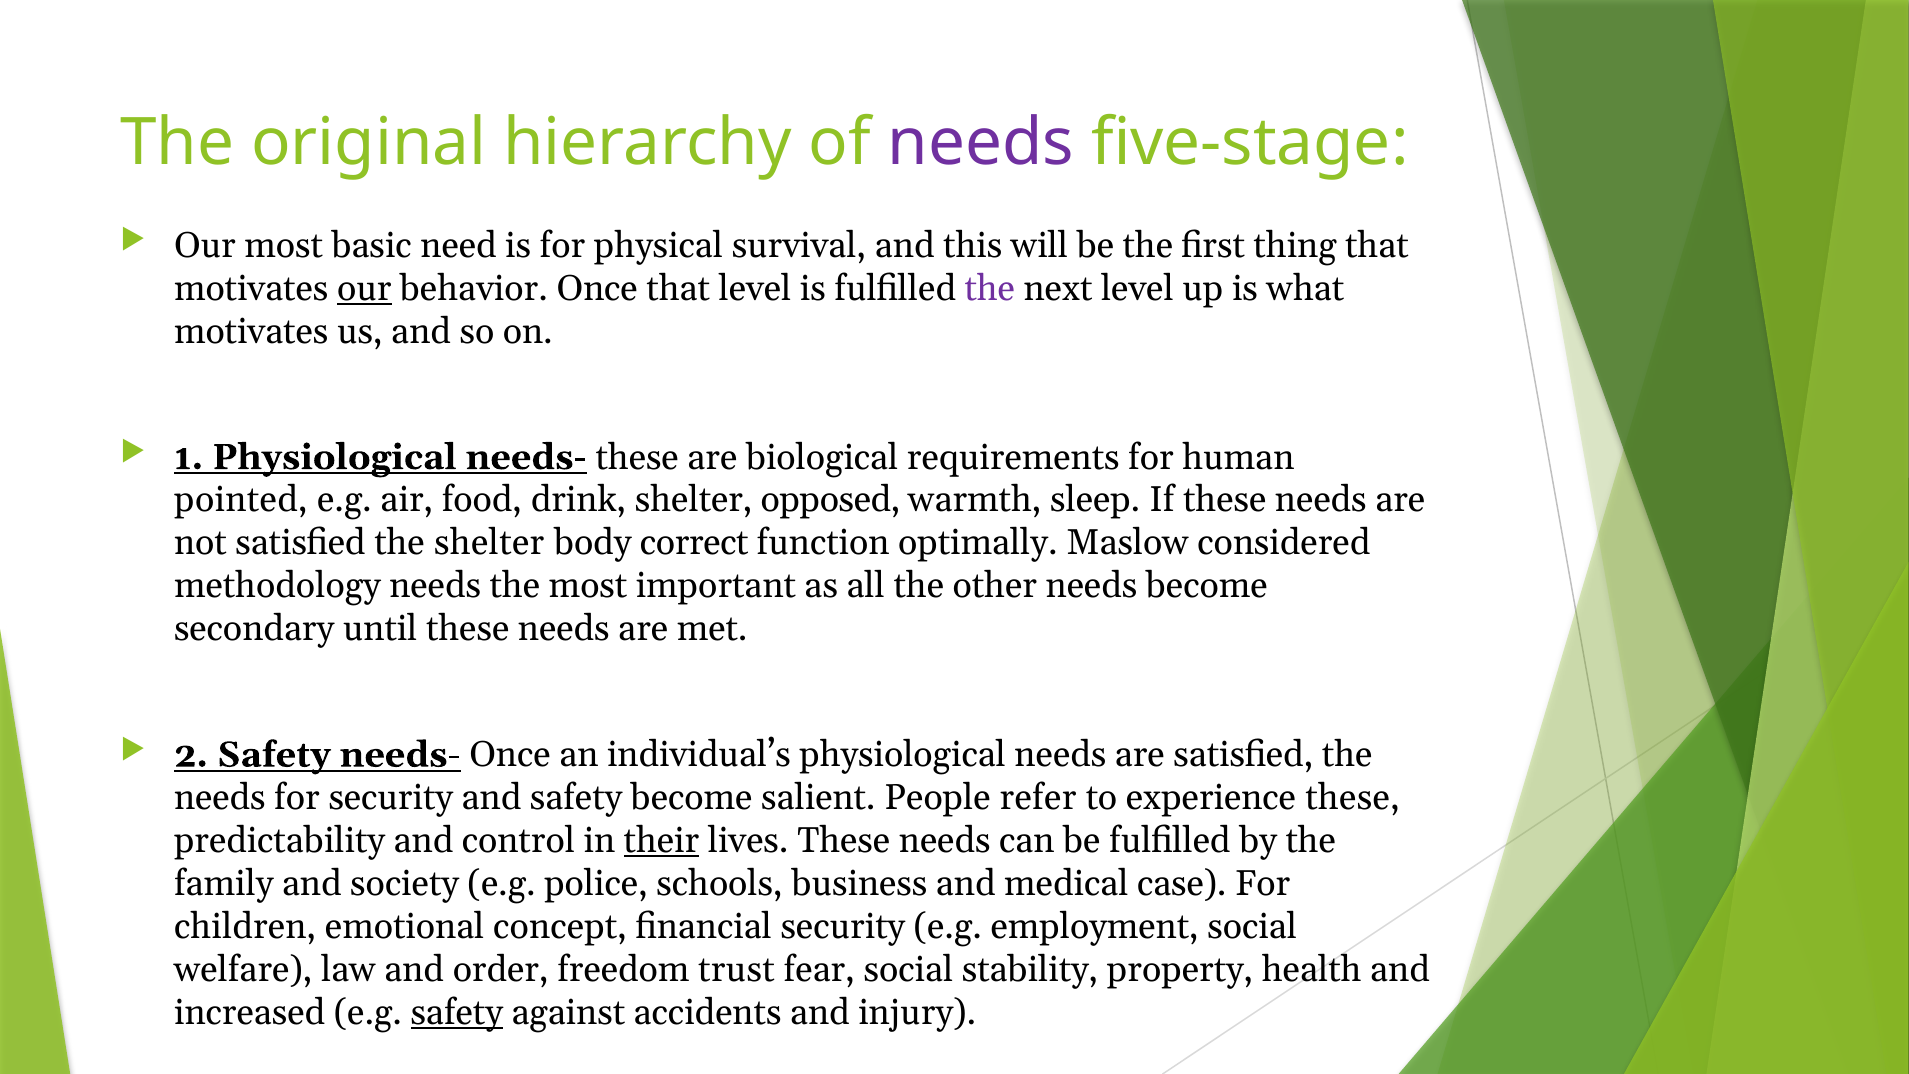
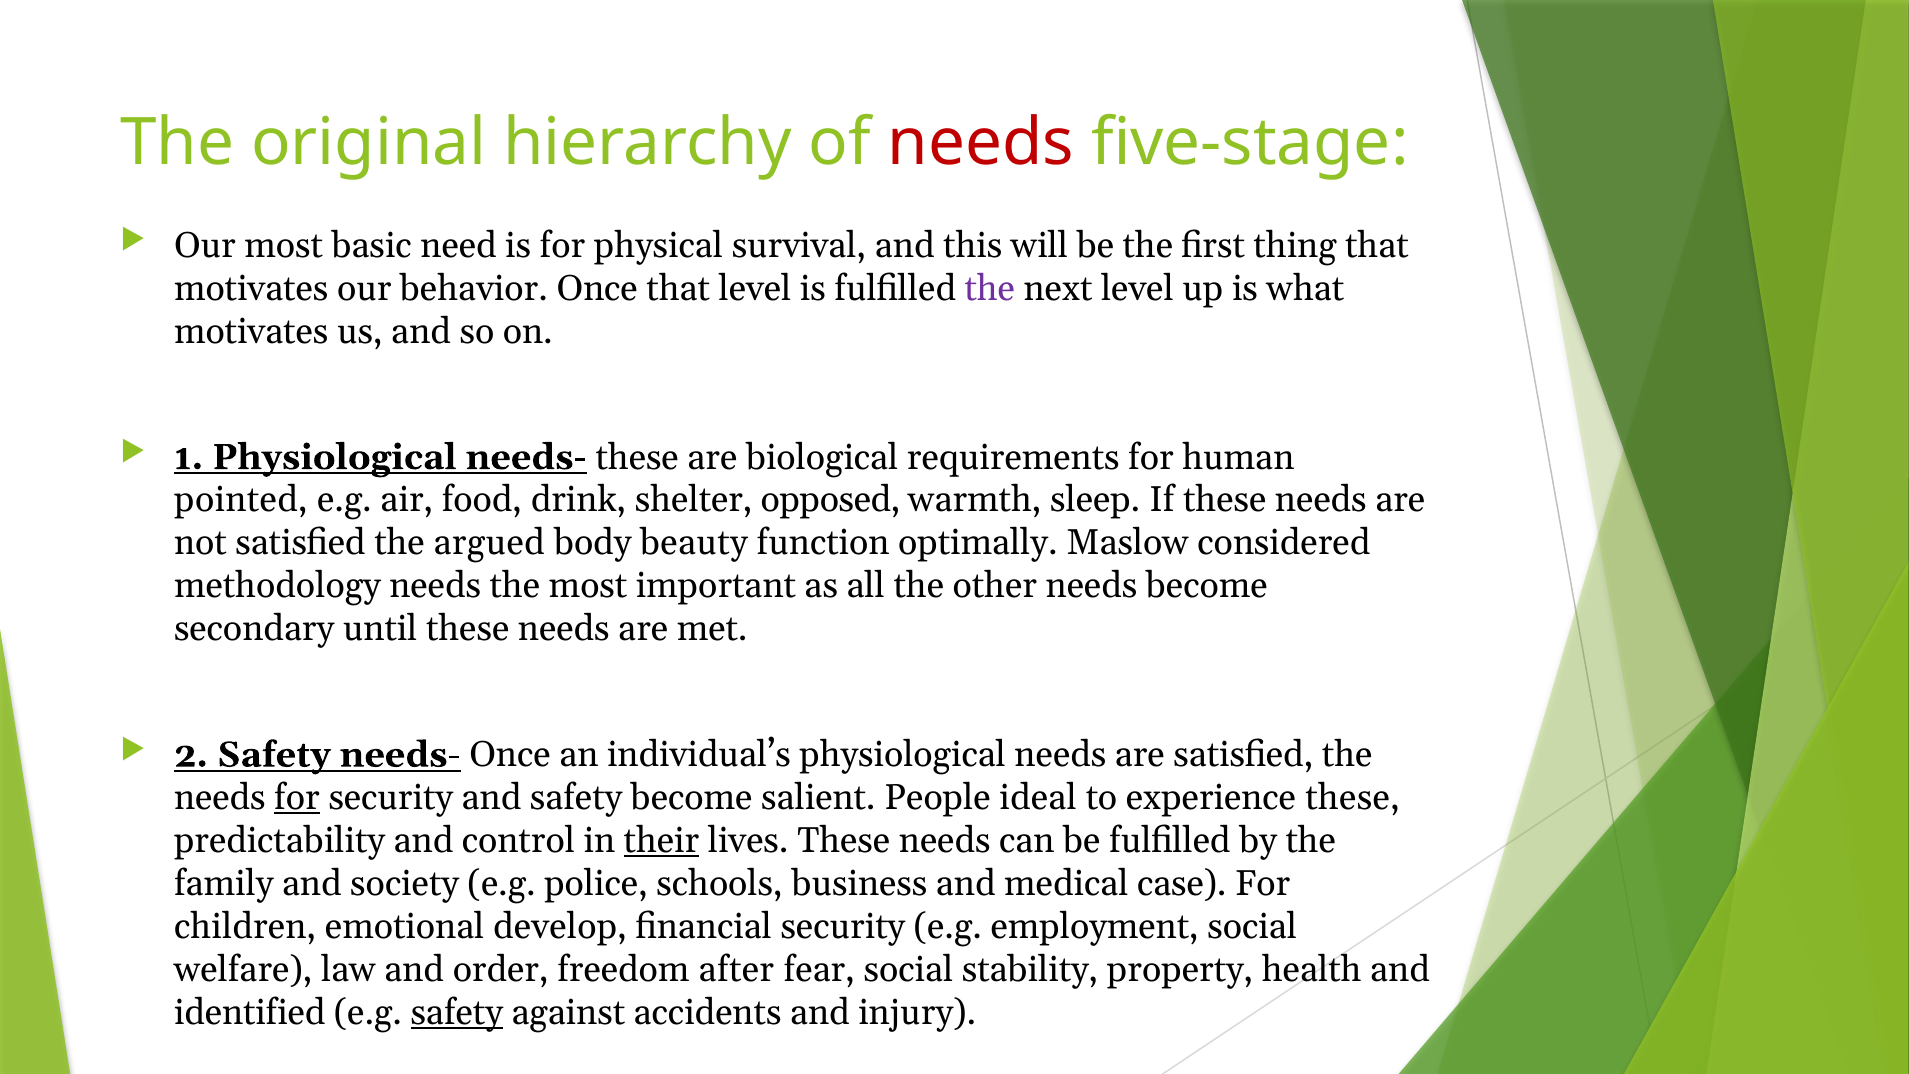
needs colour: purple -> red (981, 143)
our underline: present -> none (364, 288)
the shelter: shelter -> argued (489, 543)
correct: correct -> beauty (694, 543)
for underline: none -> present (297, 798)
refer: refer -> ideal (1038, 798)
concept: concept -> develop (560, 926)
trust: trust -> after (736, 969)
increased: increased -> identified (250, 1012)
